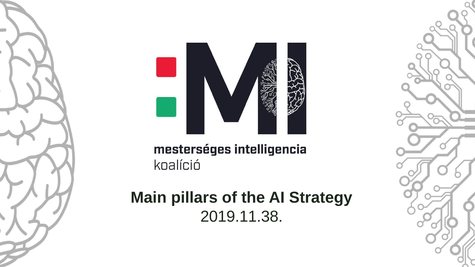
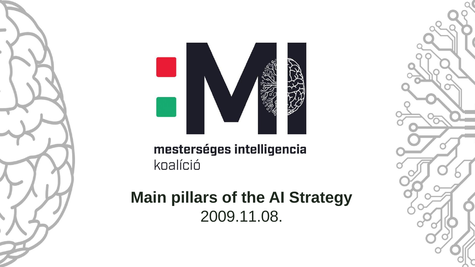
2019.11.38: 2019.11.38 -> 2009.11.08 (242, 217)
